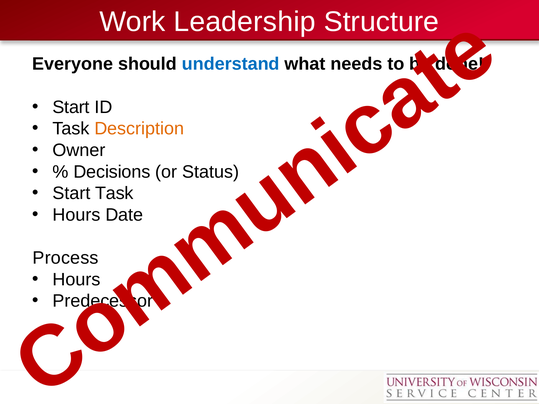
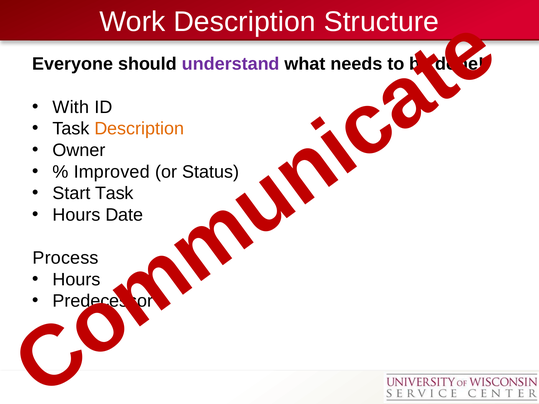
Work Leadership: Leadership -> Description (245, 22)
understand colour: blue -> purple (231, 64)
Start: Start -> With (71, 107)
Decisions: Decisions -> Improved (112, 172)
